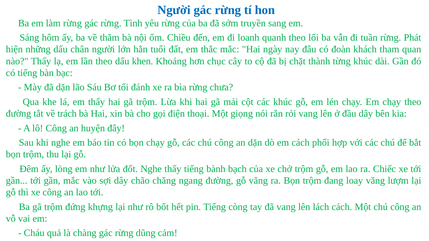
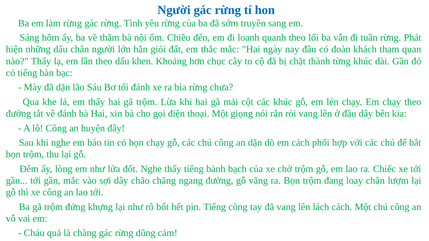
tuổi: tuổi -> giỏi (158, 49)
về trách: trách -> đánh (67, 114)
loay văng: văng -> chân (375, 181)
